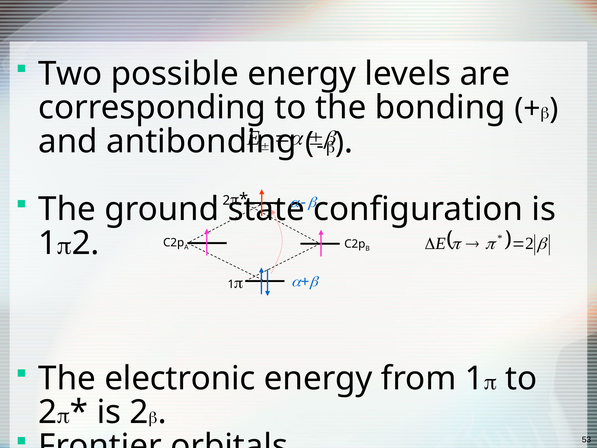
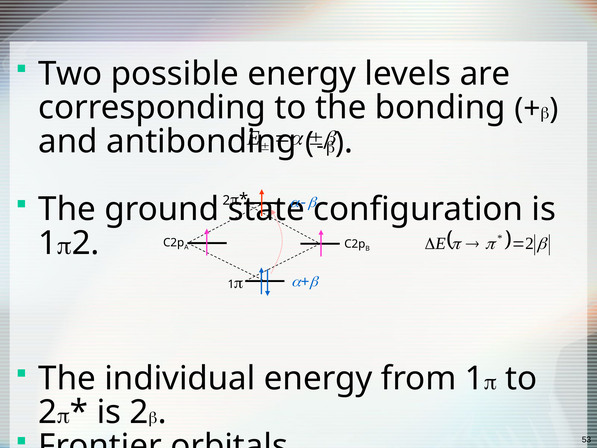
electronic: electronic -> individual (180, 378)
